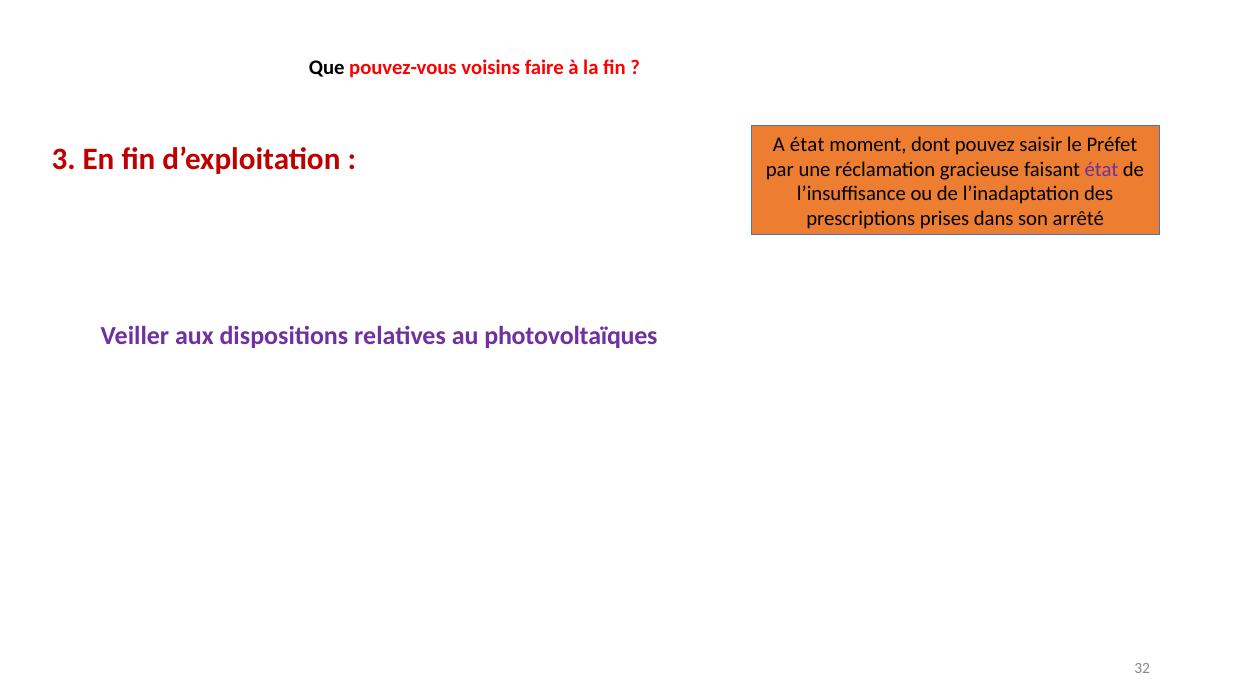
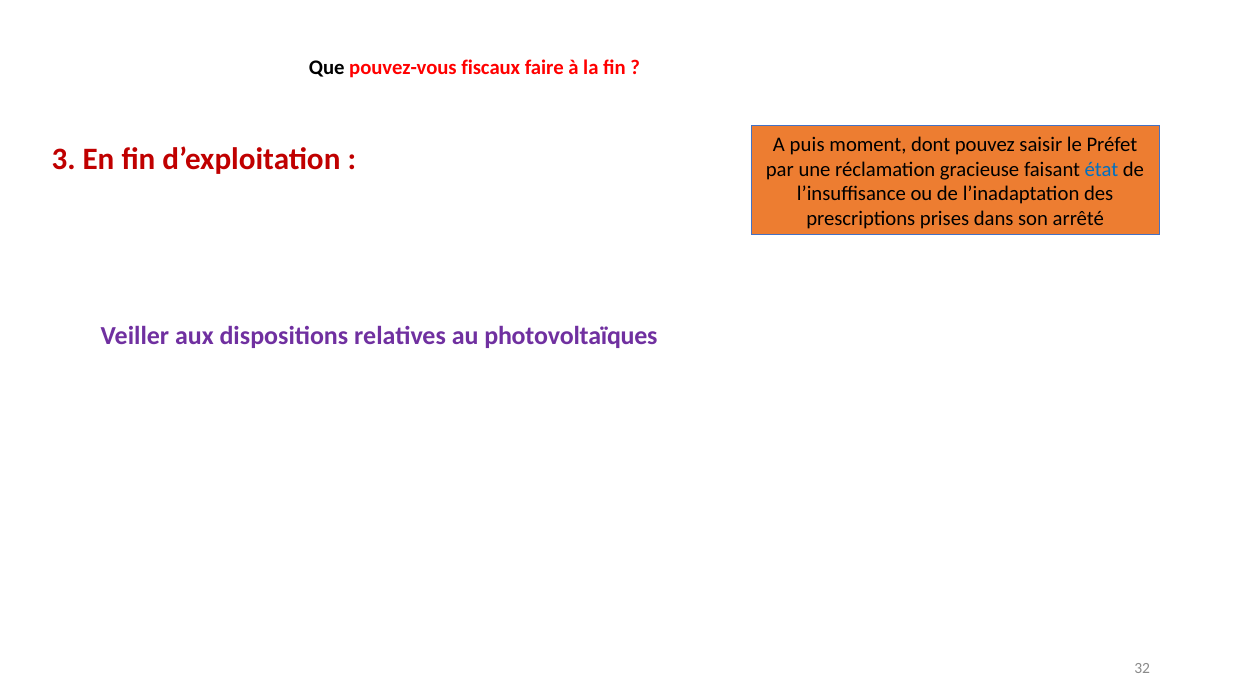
voisins: voisins -> fiscaux (491, 68)
A état: état -> puis (807, 144)
état colour: purple -> blue (1102, 169)
